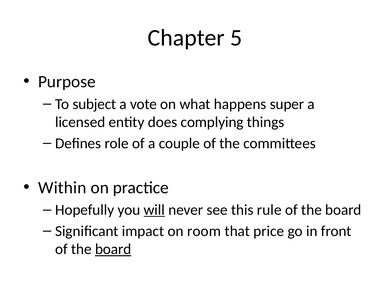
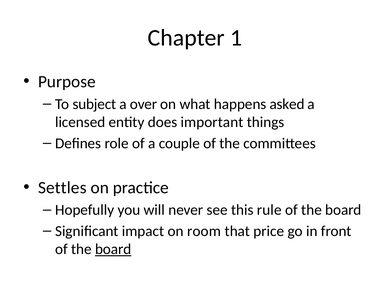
5: 5 -> 1 (236, 38)
vote: vote -> over (144, 104)
super: super -> asked (287, 104)
complying: complying -> important (212, 122)
Within: Within -> Settles (62, 188)
will underline: present -> none (154, 210)
